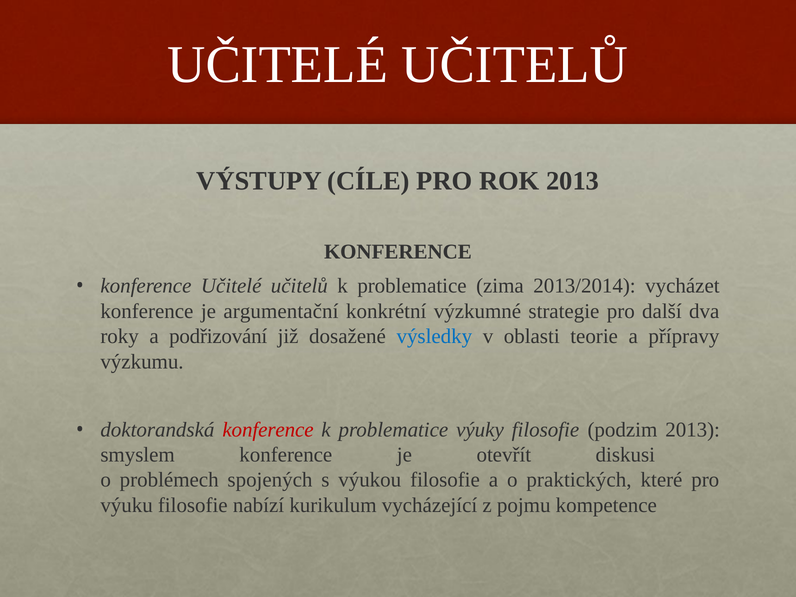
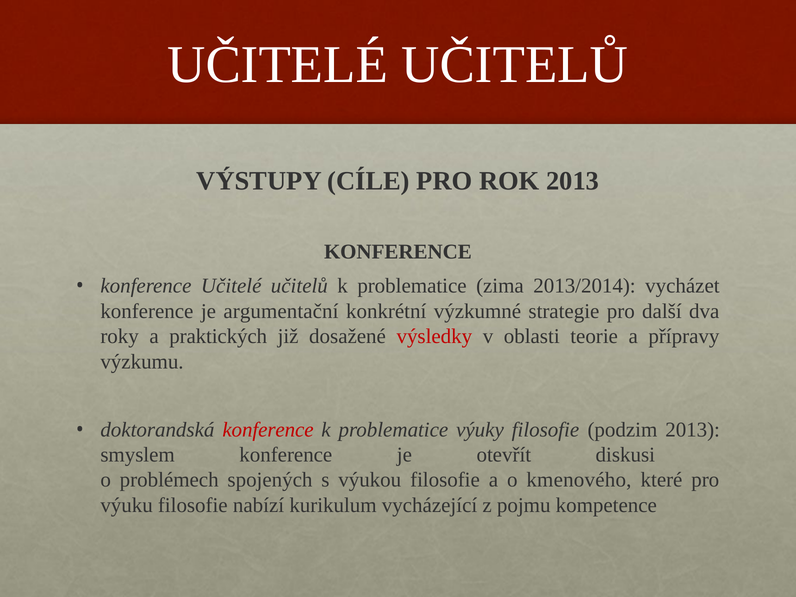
podřizování: podřizování -> praktických (218, 336)
výsledky colour: blue -> red (434, 336)
praktických: praktických -> kmenového (579, 480)
